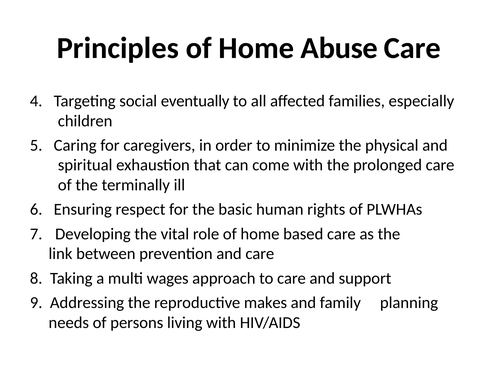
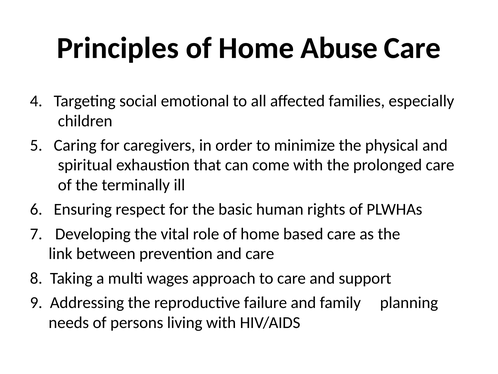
eventually: eventually -> emotional (195, 101)
makes: makes -> failure (265, 302)
